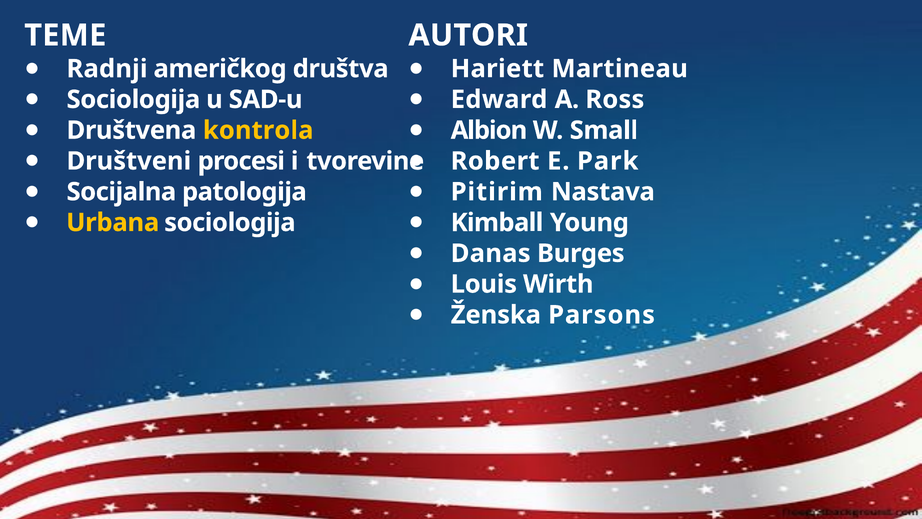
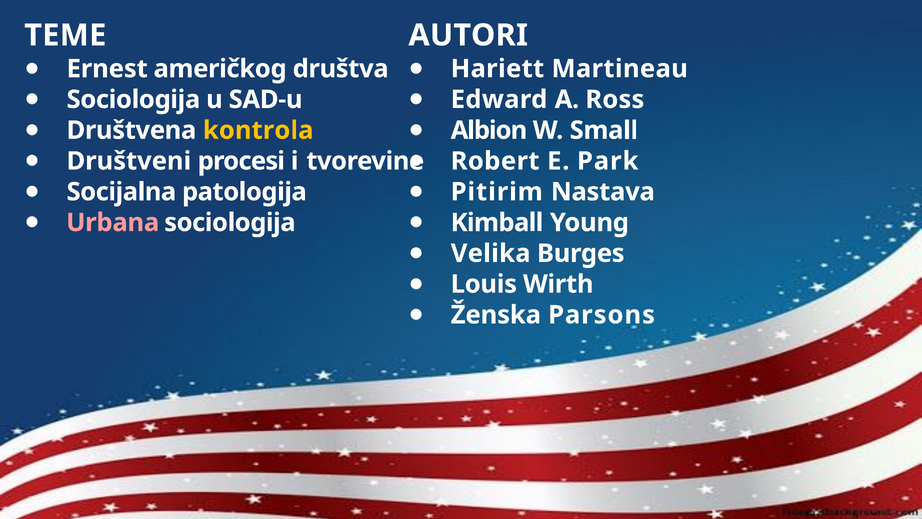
Radnji: Radnji -> Ernest (107, 69)
Urbana colour: yellow -> pink (113, 222)
Danas: Danas -> Velika (491, 253)
